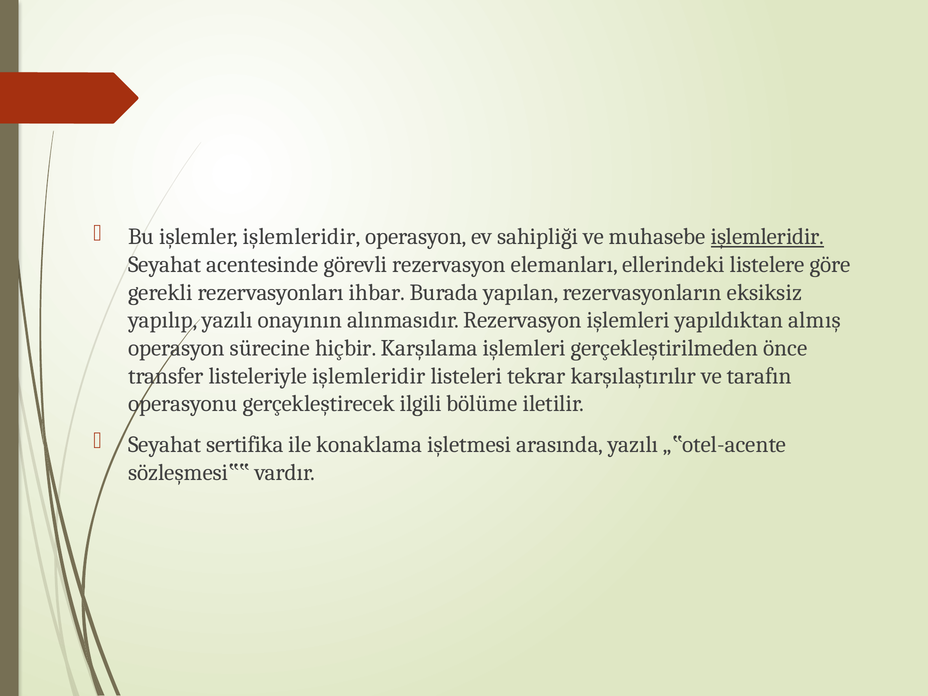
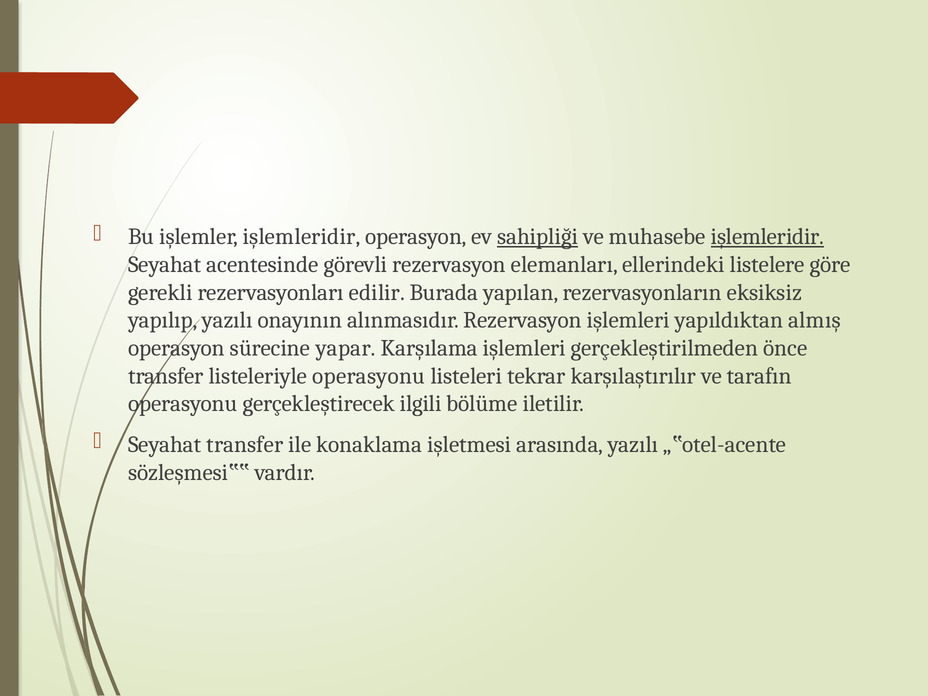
sahipliği underline: none -> present (538, 237)
ihbar: ihbar -> edilir (377, 292)
hiçbir: hiçbir -> yapar (346, 348)
listeleriyle işlemleridir: işlemleridir -> operasyonu (369, 376)
Seyahat sertifika: sertifika -> transfer (245, 445)
